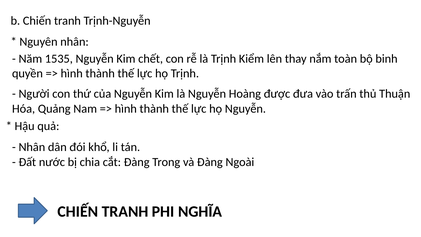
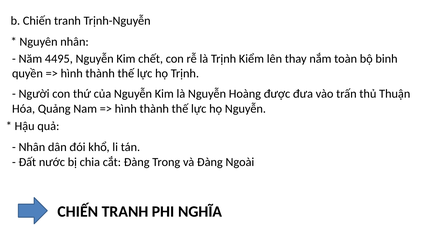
1535: 1535 -> 4495 (59, 59)
